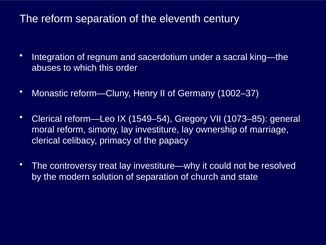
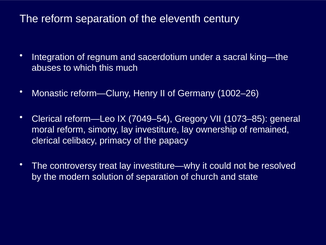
order: order -> much (127, 68)
1002–37: 1002–37 -> 1002–26 (238, 93)
1549–54: 1549–54 -> 7049–54 (150, 119)
marriage: marriage -> remained (269, 129)
